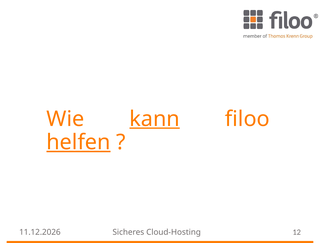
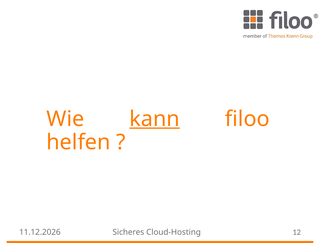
helfen underline: present -> none (78, 143)
